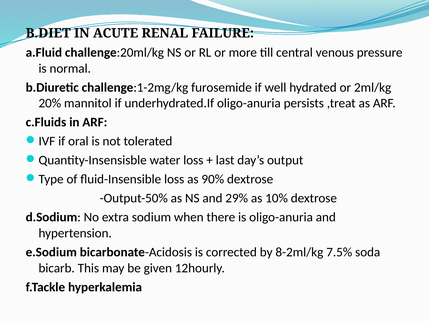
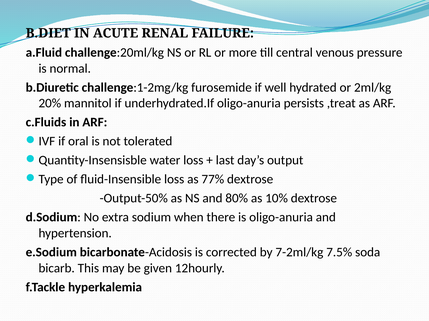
90%: 90% -> 77% (213, 180)
29%: 29% -> 80% (237, 199)
8-2ml/kg: 8-2ml/kg -> 7-2ml/kg (299, 253)
